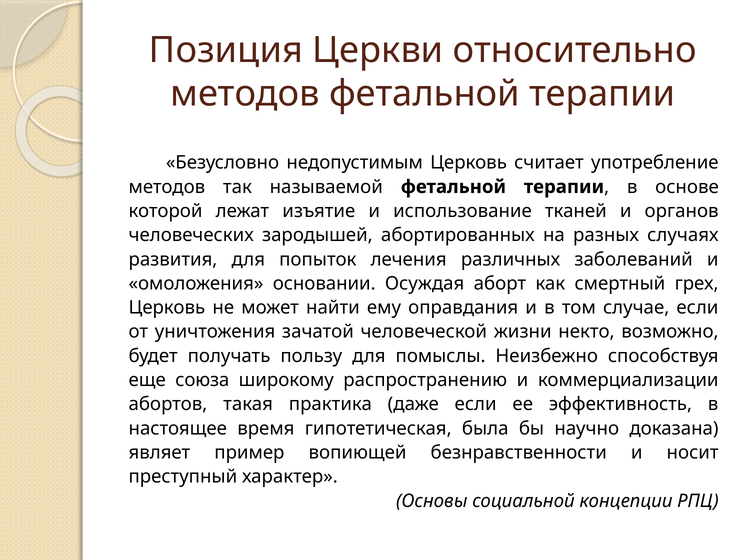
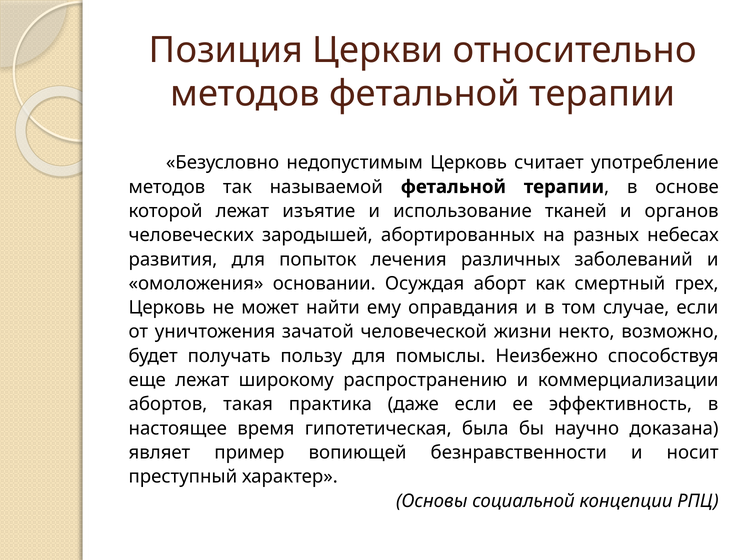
случаях: случаях -> небесах (683, 235)
еще союза: союза -> лежат (202, 380)
